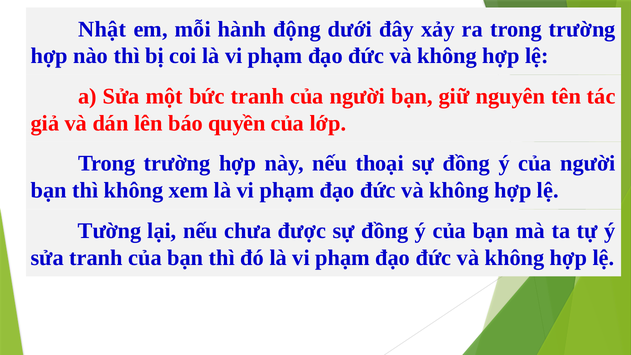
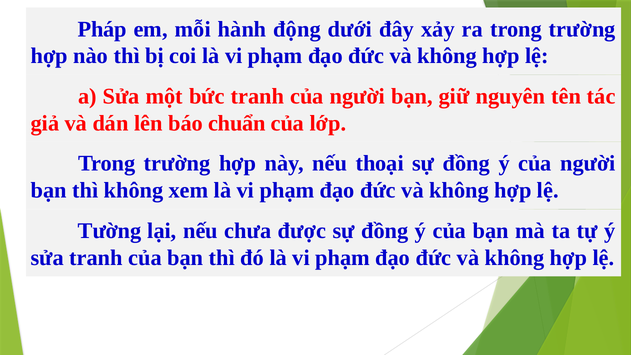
Nhật: Nhật -> Pháp (102, 29)
quyền: quyền -> chuẩn (237, 123)
